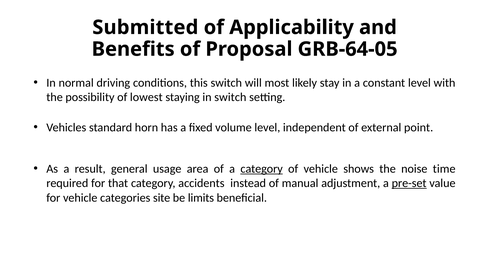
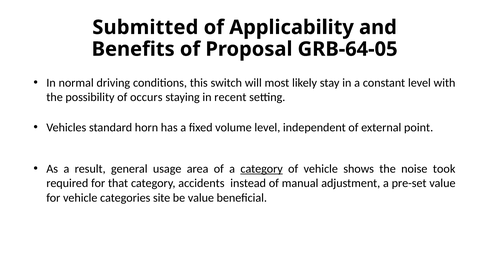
lowest: lowest -> occurs (146, 97)
in switch: switch -> recent (230, 97)
time: time -> took (444, 169)
pre-set underline: present -> none (409, 183)
be limits: limits -> value (201, 198)
